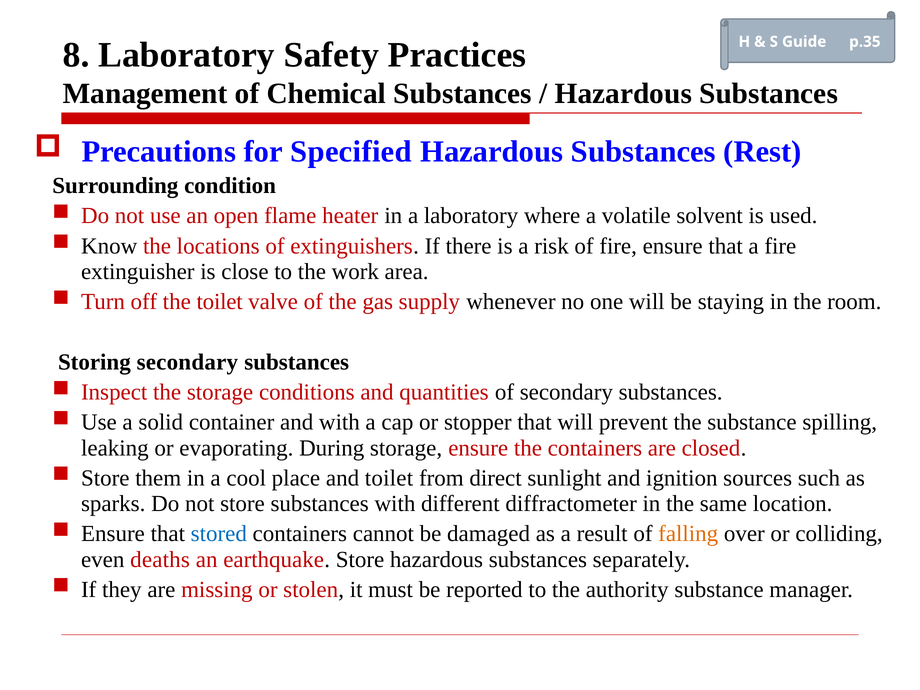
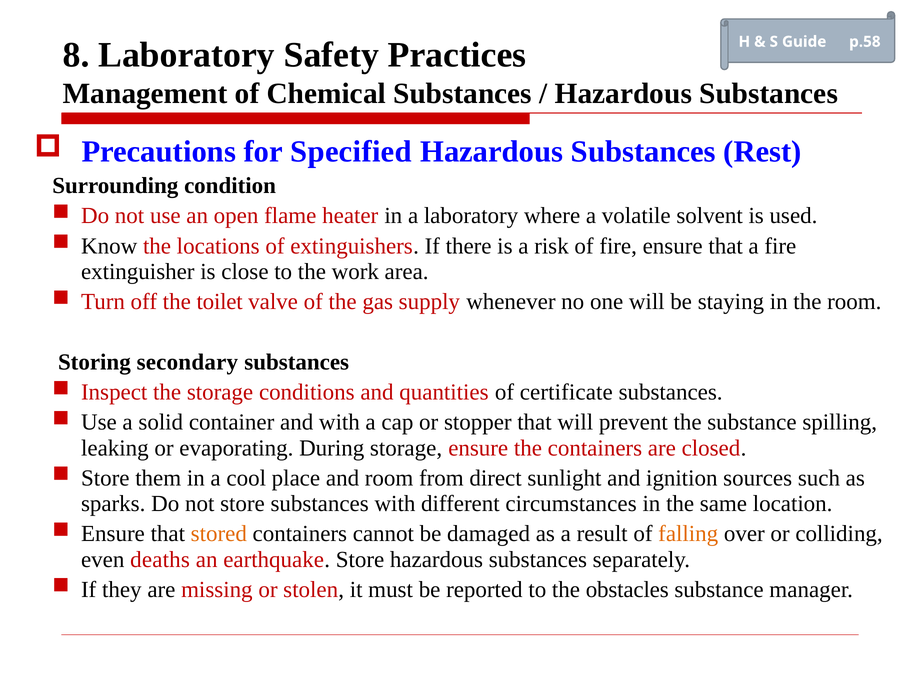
p.35: p.35 -> p.58 (865, 42)
of secondary: secondary -> certificate (566, 392)
and toilet: toilet -> room (389, 478)
diffractometer: diffractometer -> circumstances (571, 504)
stored colour: blue -> orange (219, 534)
authority: authority -> obstacles (627, 590)
